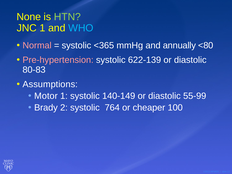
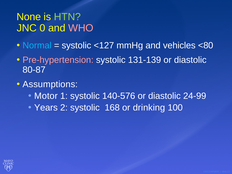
JNC 1: 1 -> 0 (42, 28)
WHO colour: light blue -> pink (81, 28)
Normal colour: pink -> light blue (37, 45)
<365: <365 -> <127 (104, 45)
annually: annually -> vehicles (179, 45)
622-139: 622-139 -> 131-139 (145, 60)
80-83: 80-83 -> 80-87 (34, 70)
140-149: 140-149 -> 140-576 (119, 96)
55-99: 55-99 -> 24-99 (195, 96)
Brady: Brady -> Years (46, 108)
764: 764 -> 168 (112, 108)
cheaper: cheaper -> drinking (149, 108)
